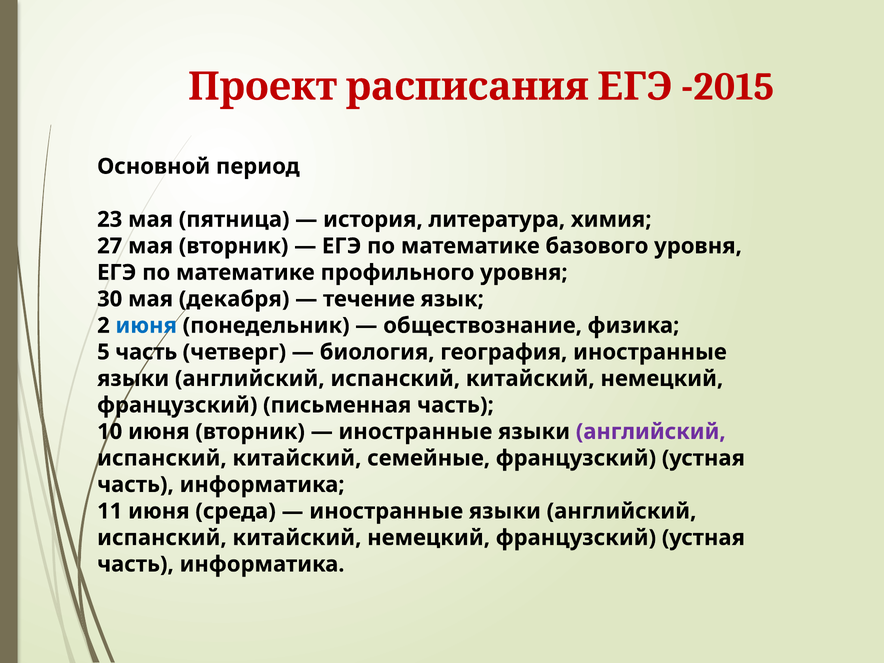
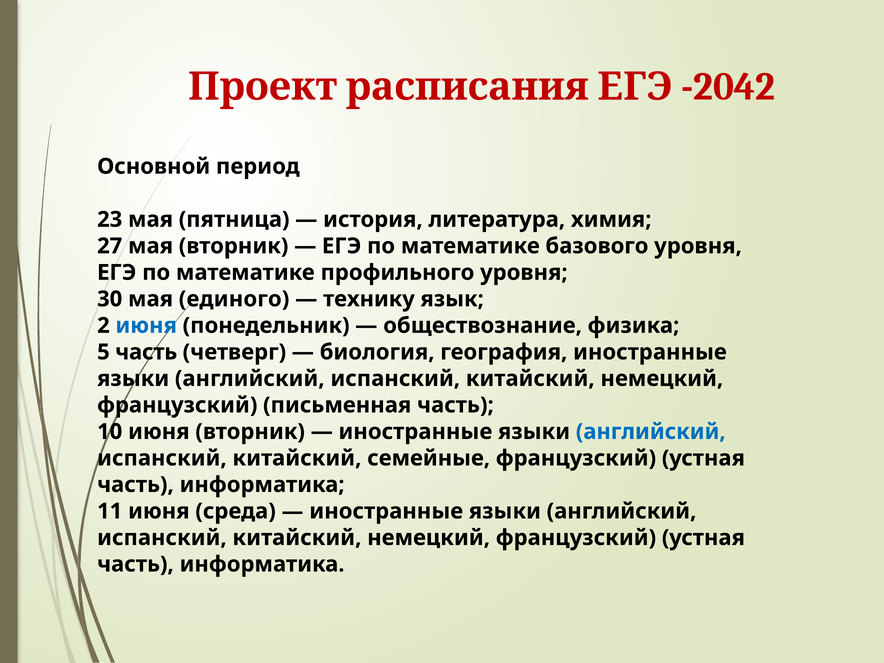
-2015: -2015 -> -2042 (728, 87)
декабря: декабря -> единого (234, 299)
течение: течение -> технику (369, 299)
английский colour: purple -> blue (651, 432)
